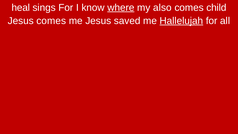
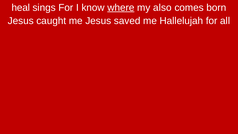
child: child -> born (216, 8)
Jesus comes: comes -> caught (51, 21)
Hallelujah underline: present -> none (181, 21)
